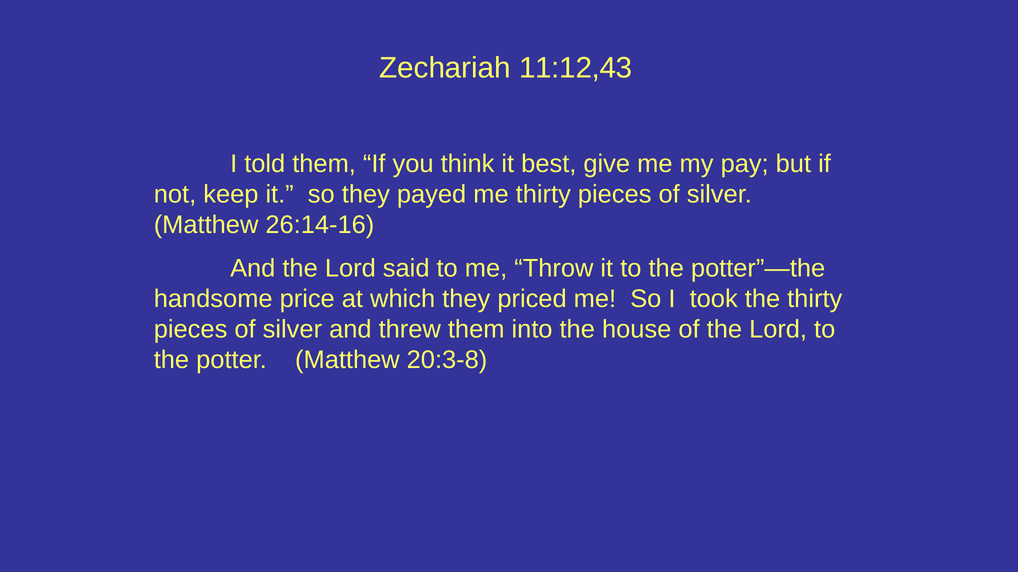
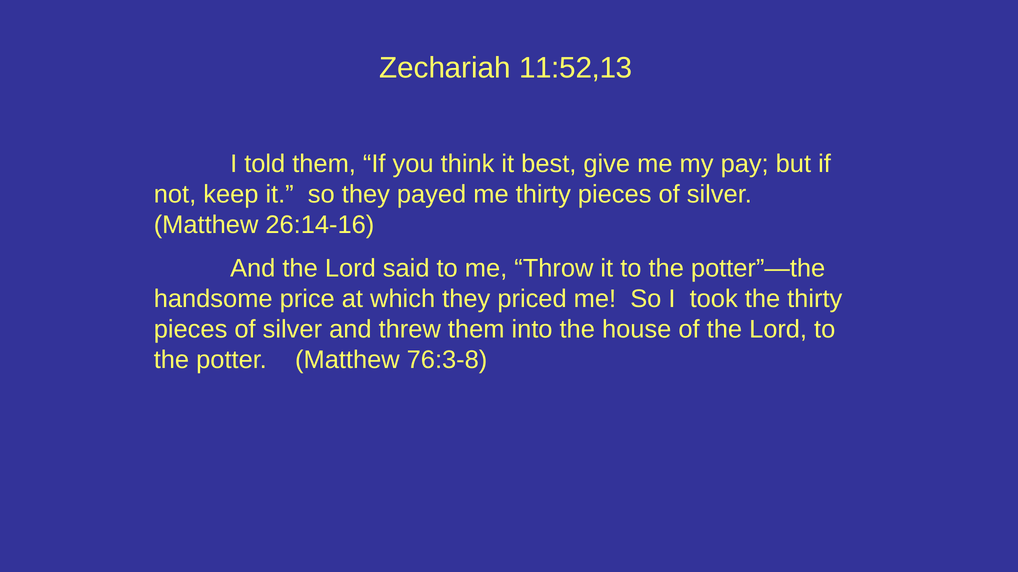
11:12,43: 11:12,43 -> 11:52,13 (576, 68)
20:3-8: 20:3-8 -> 76:3-8 (447, 360)
